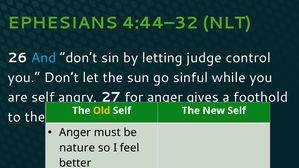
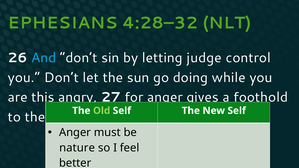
4:44–32: 4:44–32 -> 4:28–32 (160, 23)
sinful: sinful -> doing (190, 78)
are self: self -> this (43, 97)
Old colour: yellow -> light green (102, 111)
